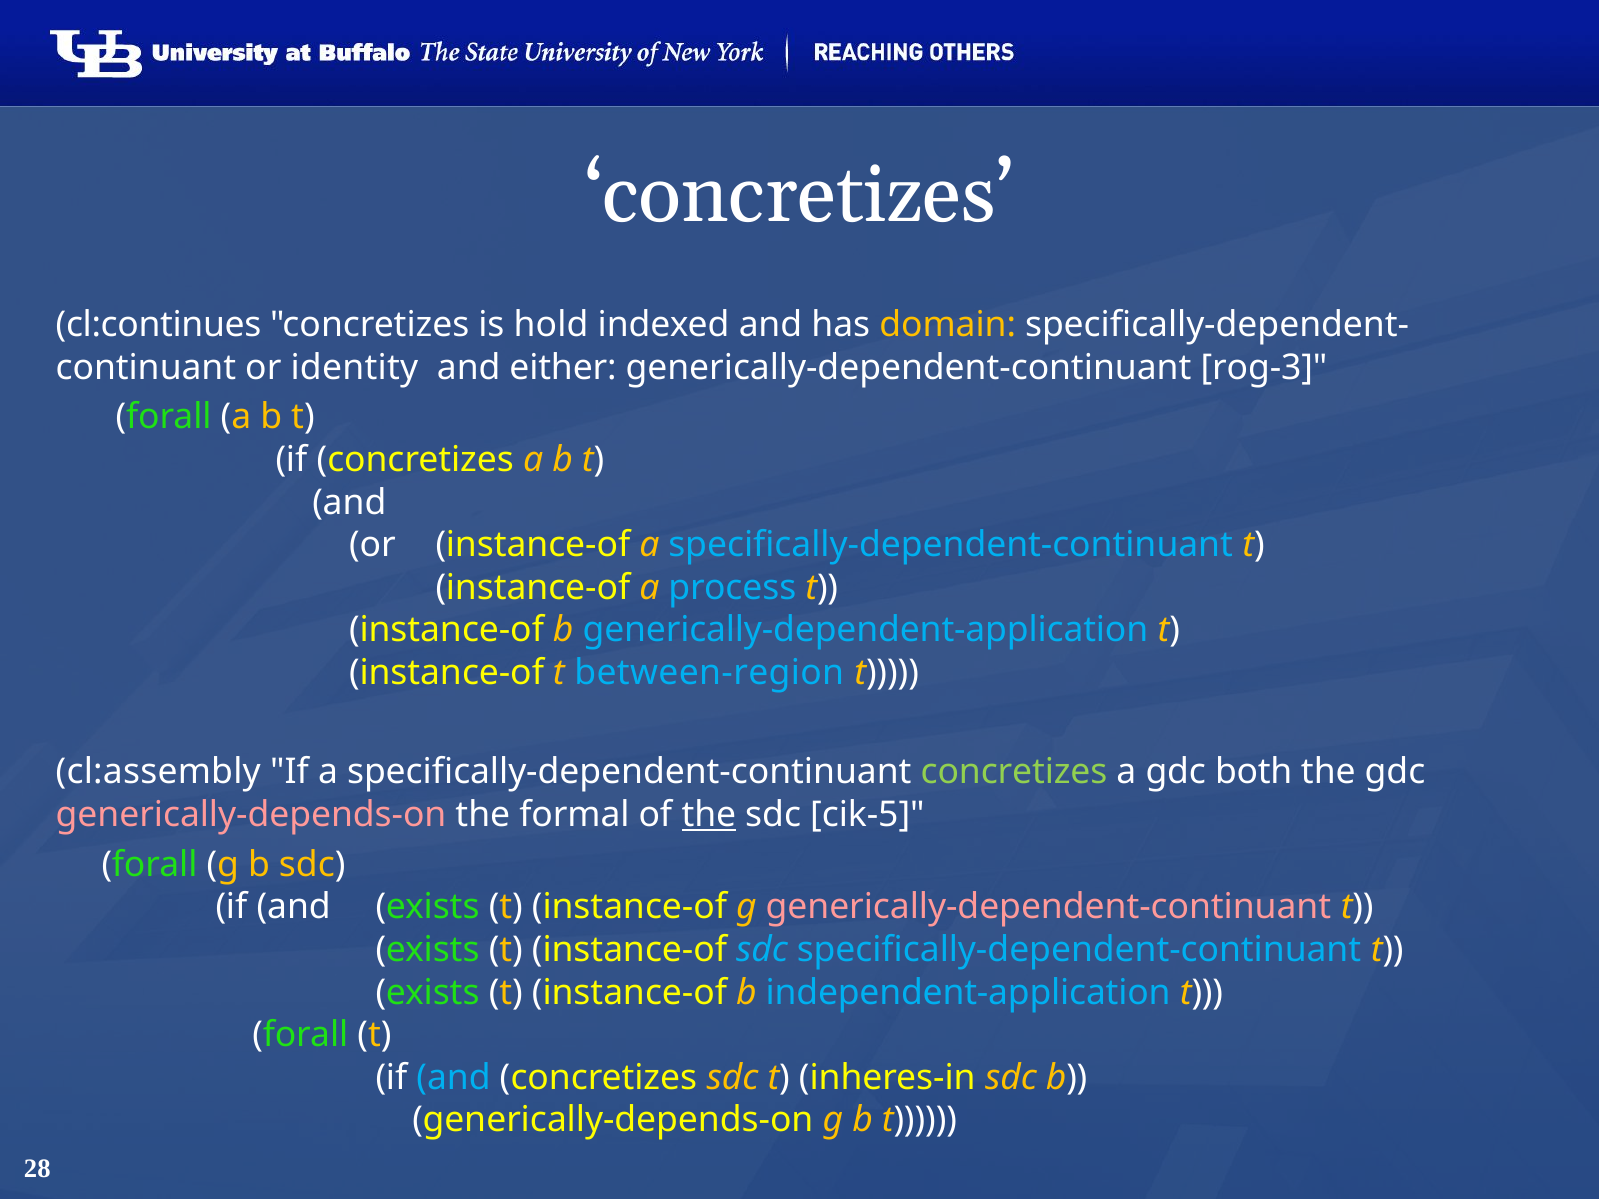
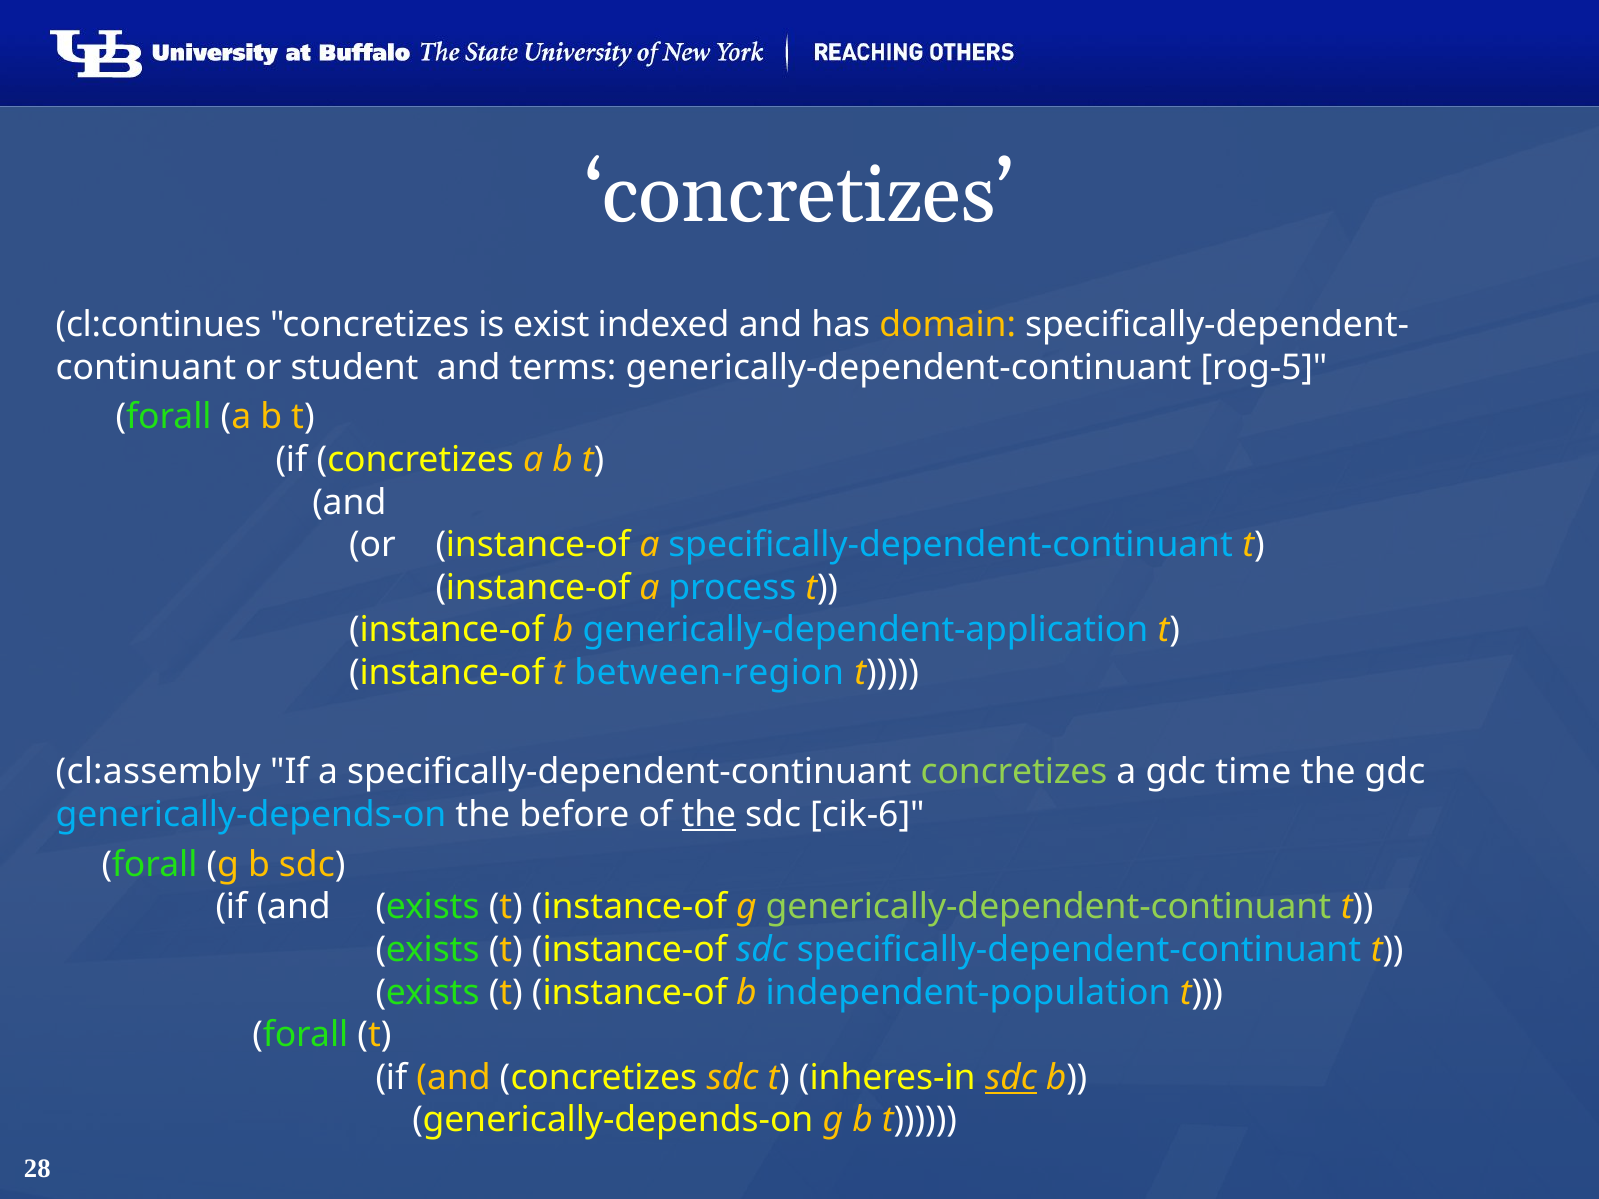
hold: hold -> exist (551, 325)
identity: identity -> student (355, 367)
either: either -> terms (563, 367)
rog-3: rog-3 -> rog-5 (1264, 367)
both: both -> time (1253, 772)
generically-depends-on colour: pink -> light blue (251, 815)
formal: formal -> before (574, 815)
cik-5: cik-5 -> cik-6 (867, 815)
generically-dependent-continuant colour: pink -> light green (1048, 907)
independent-application: independent-application -> independent-population (968, 993)
and colour: light blue -> yellow (454, 1078)
sdc underline: none -> present (1011, 1078)
